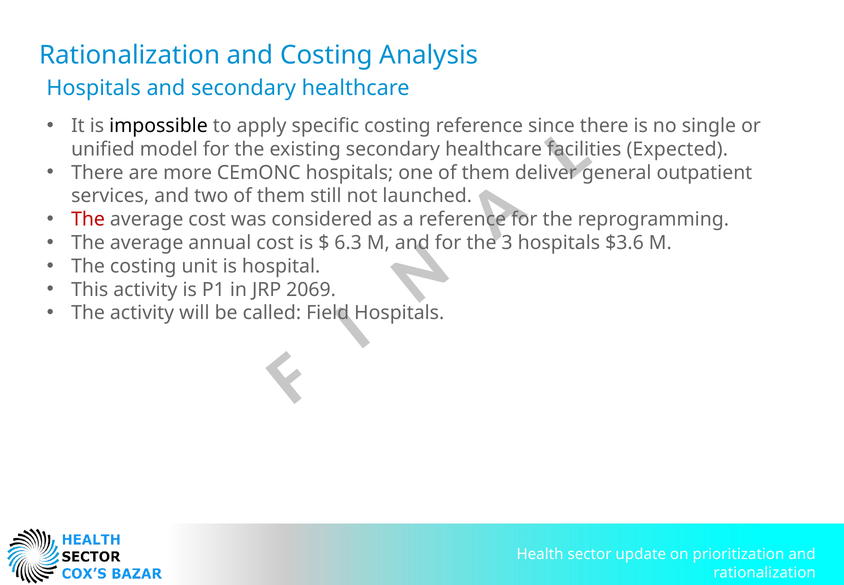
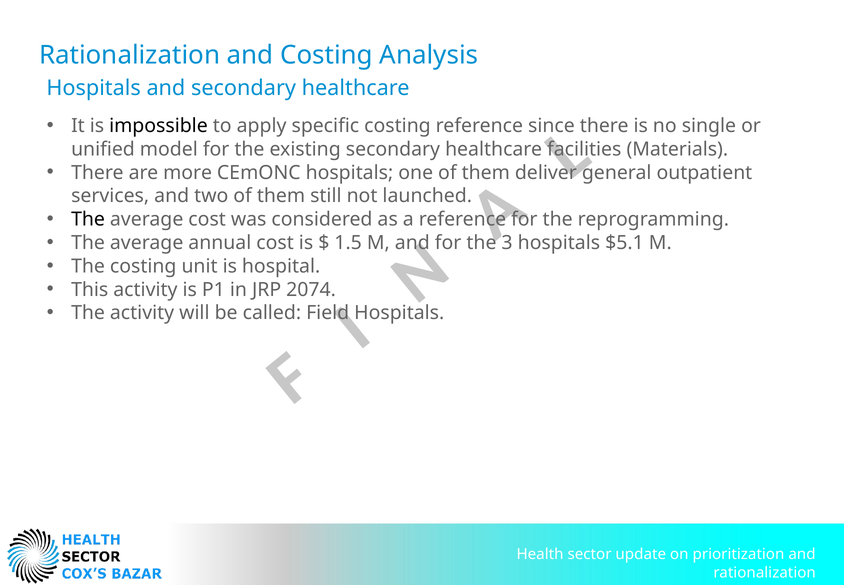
Expected: Expected -> Materials (677, 149)
The colour: red -> black (88, 219)
6.3: 6.3 -> 1.5 (348, 242)
$3.6: $3.6 -> $5.1 (624, 242)
2069: 2069 -> 2074 (311, 289)
